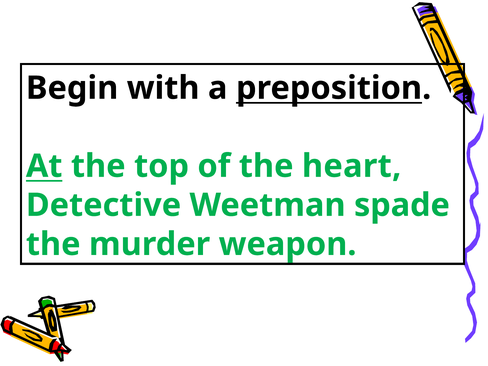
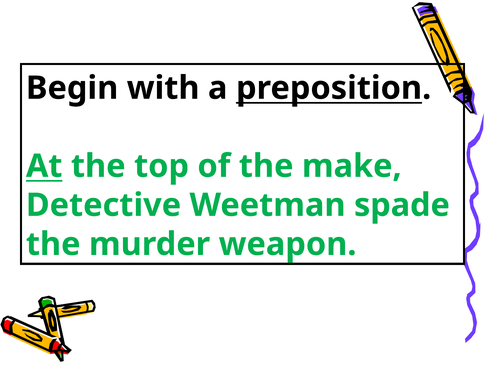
heart: heart -> make (352, 166)
